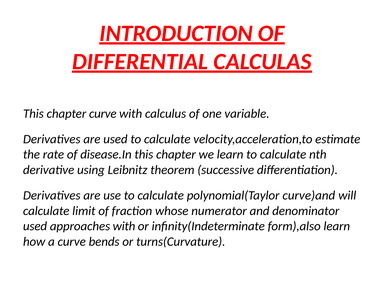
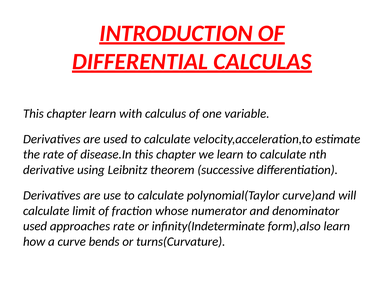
chapter curve: curve -> learn (103, 114)
approaches with: with -> rate (124, 226)
